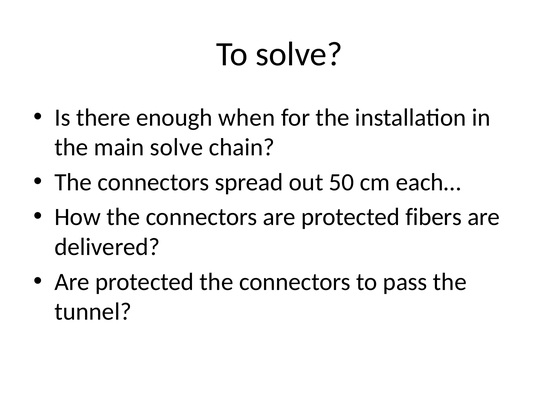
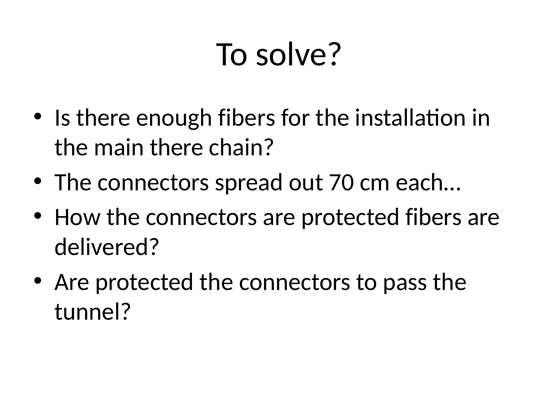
enough when: when -> fibers (247, 117)
main solve: solve -> there (177, 147)
50: 50 -> 70 (342, 182)
